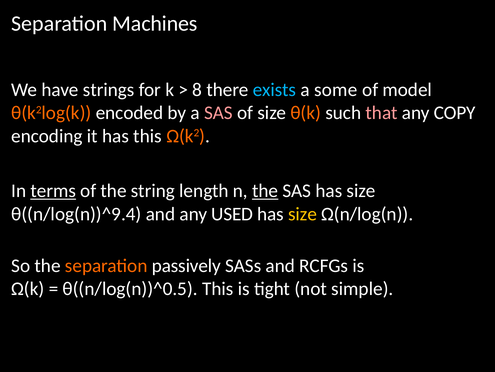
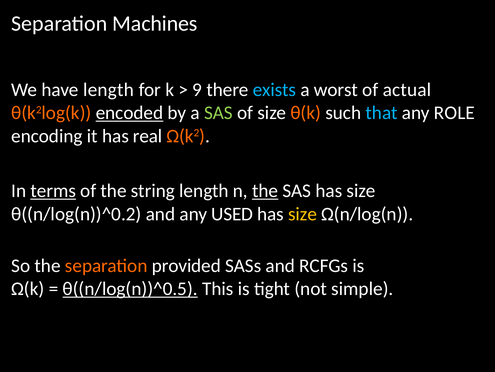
have strings: strings -> length (109, 90)
8: 8 -> 9 (197, 90)
some: some -> worst (336, 90)
model: model -> actual (407, 90)
encoded underline: none -> present (129, 113)
SAS colour: pink -> light green (218, 113)
that colour: pink -> light blue (382, 113)
COPY: COPY -> ROLE (454, 113)
has this: this -> real (148, 136)
θ((n/log(n))^9.4: θ((n/log(n))^9.4 -> θ((n/log(n))^0.2 (76, 214)
passively: passively -> provided (186, 265)
θ((n/log(n))^0.5 underline: none -> present (130, 288)
